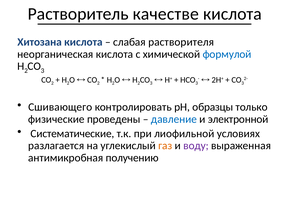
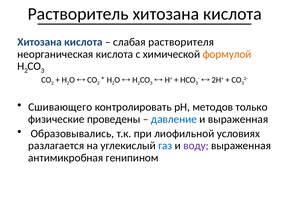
Растворитель качестве: качестве -> хитозана (166, 14)
формулой colour: blue -> orange (227, 54)
образцы: образцы -> методов (213, 107)
и электронной: электронной -> выраженная (238, 120)
Систематические: Систематические -> Образовывались (72, 134)
газ colour: orange -> blue (165, 146)
получению: получению -> генипином (132, 158)
